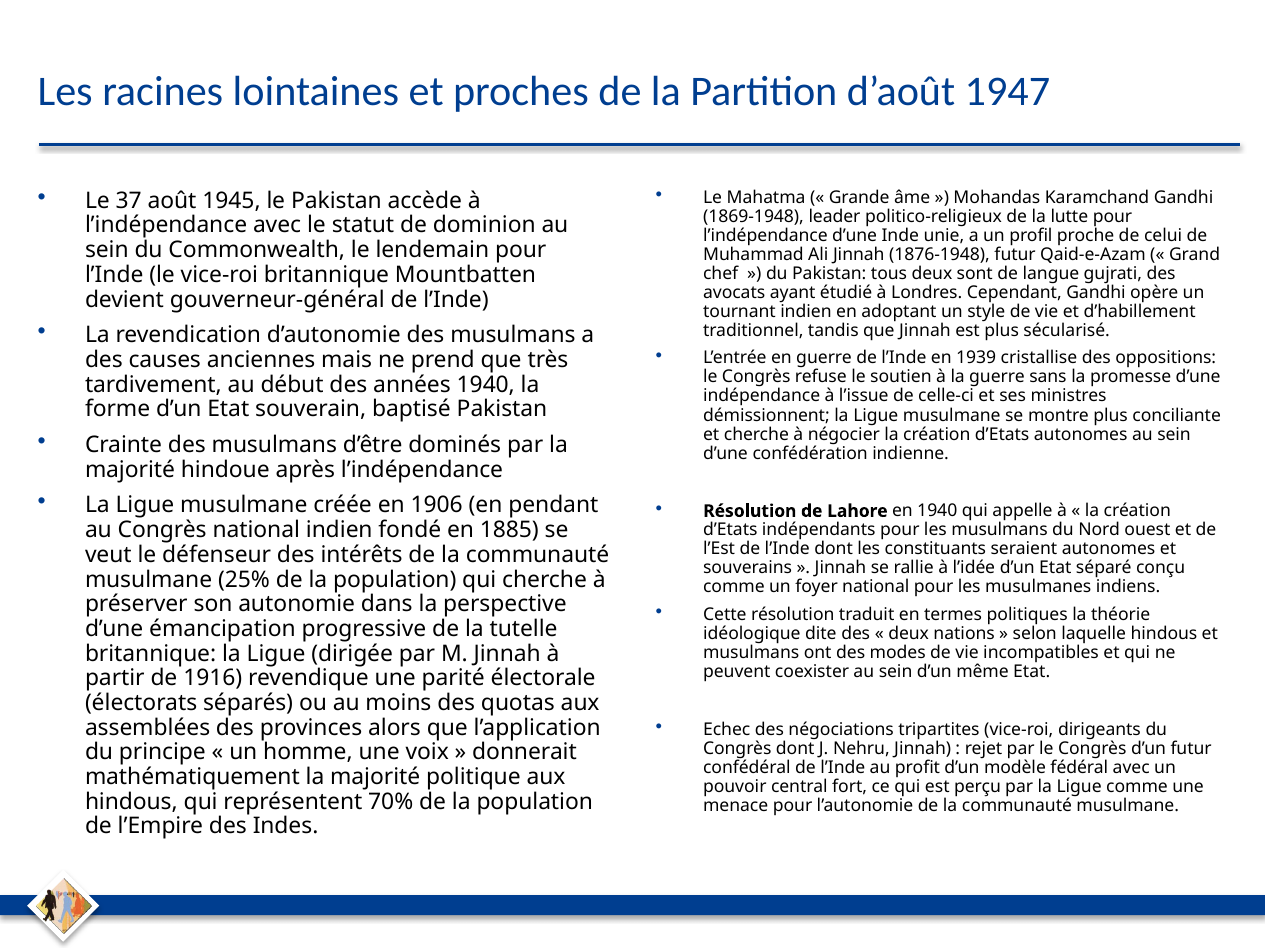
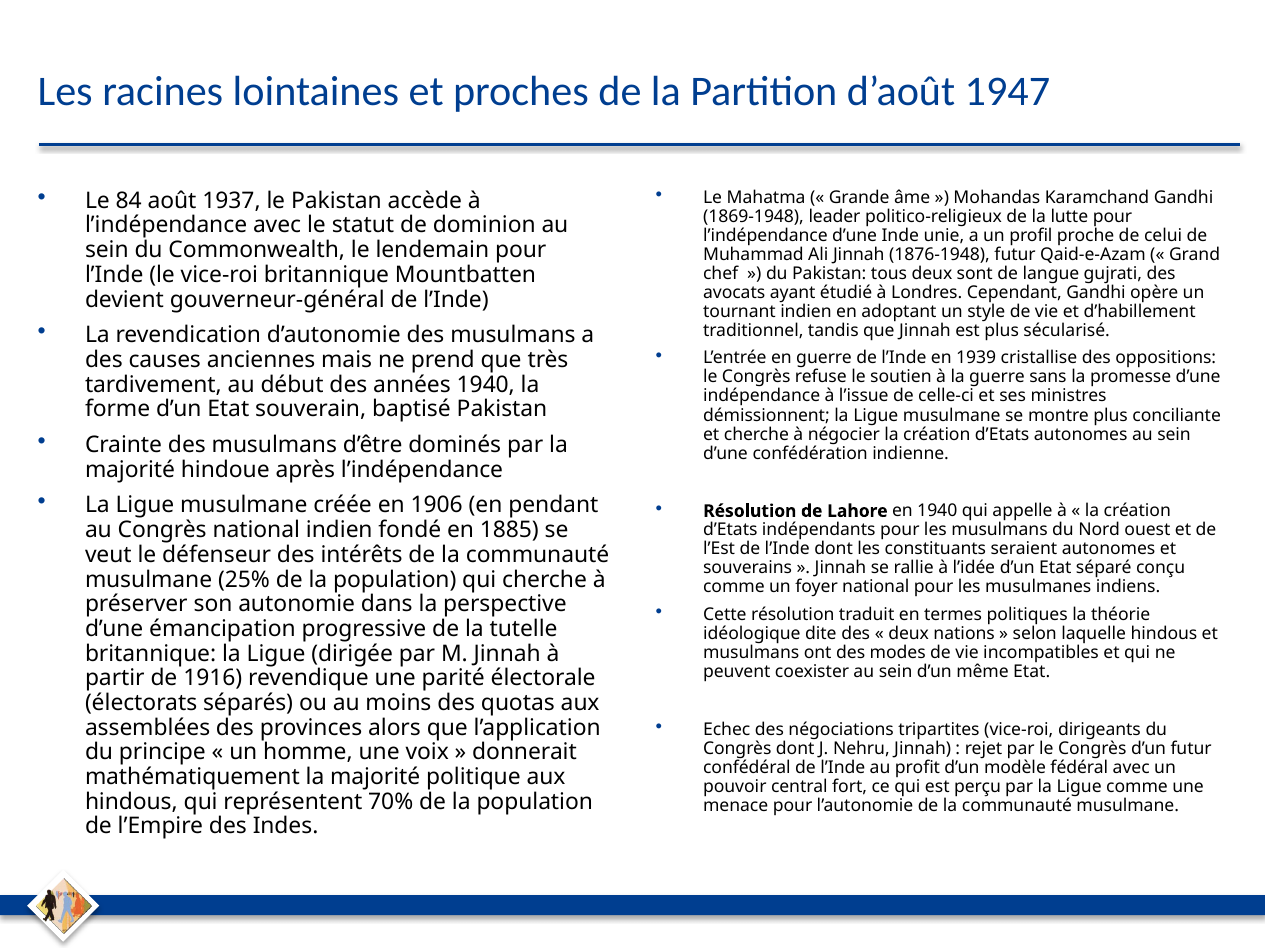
37: 37 -> 84 (129, 201)
1945: 1945 -> 1937 (231, 201)
